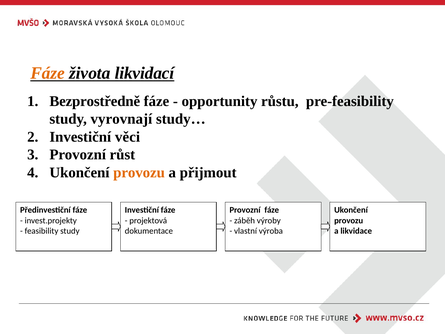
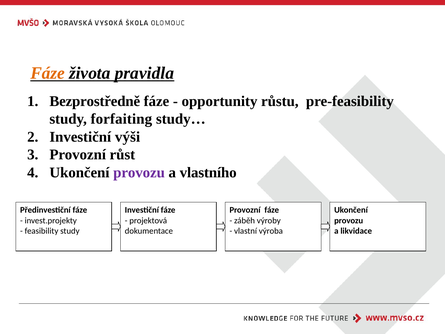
likvidací: likvidací -> pravidla (144, 73)
vyrovnají: vyrovnají -> forfaiting (121, 119)
věci: věci -> výši (128, 137)
provozu colour: orange -> purple (139, 172)
přijmout: přijmout -> vlastního (208, 172)
